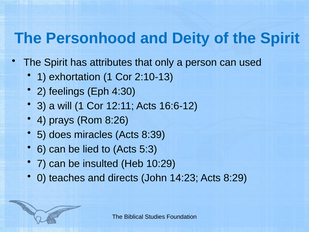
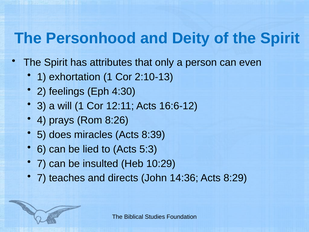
used: used -> even (250, 63)
0: 0 -> 7 (42, 178)
14:23: 14:23 -> 14:36 (184, 178)
